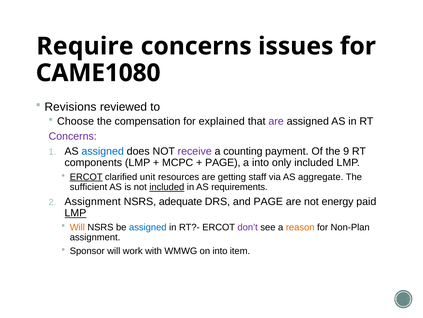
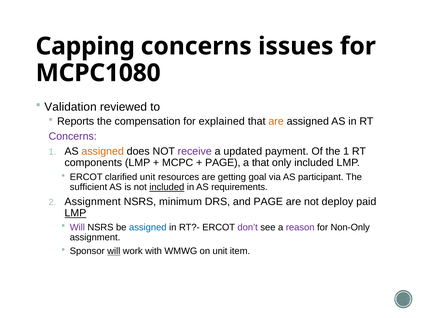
Require: Require -> Capping (85, 46)
CAME1080: CAME1080 -> MCPC1080 (98, 73)
Revisions: Revisions -> Validation (71, 107)
Choose: Choose -> Reports (76, 121)
are colour: purple -> orange (276, 121)
assigned colour: blue -> orange (103, 151)
counting: counting -> updated (243, 151)
the 9: 9 -> 1 (346, 151)
a into: into -> that (261, 162)
ERCOT underline: present -> none (86, 177)
staff: staff -> goal (257, 177)
aggregate: aggregate -> participant (321, 177)
adequate: adequate -> minimum (180, 201)
energy: energy -> deploy (337, 201)
Will colour: orange -> purple (77, 227)
reason colour: orange -> purple (300, 227)
Non-Plan: Non-Plan -> Non-Only (350, 227)
will underline: none -> present (114, 251)
on into: into -> unit (220, 251)
